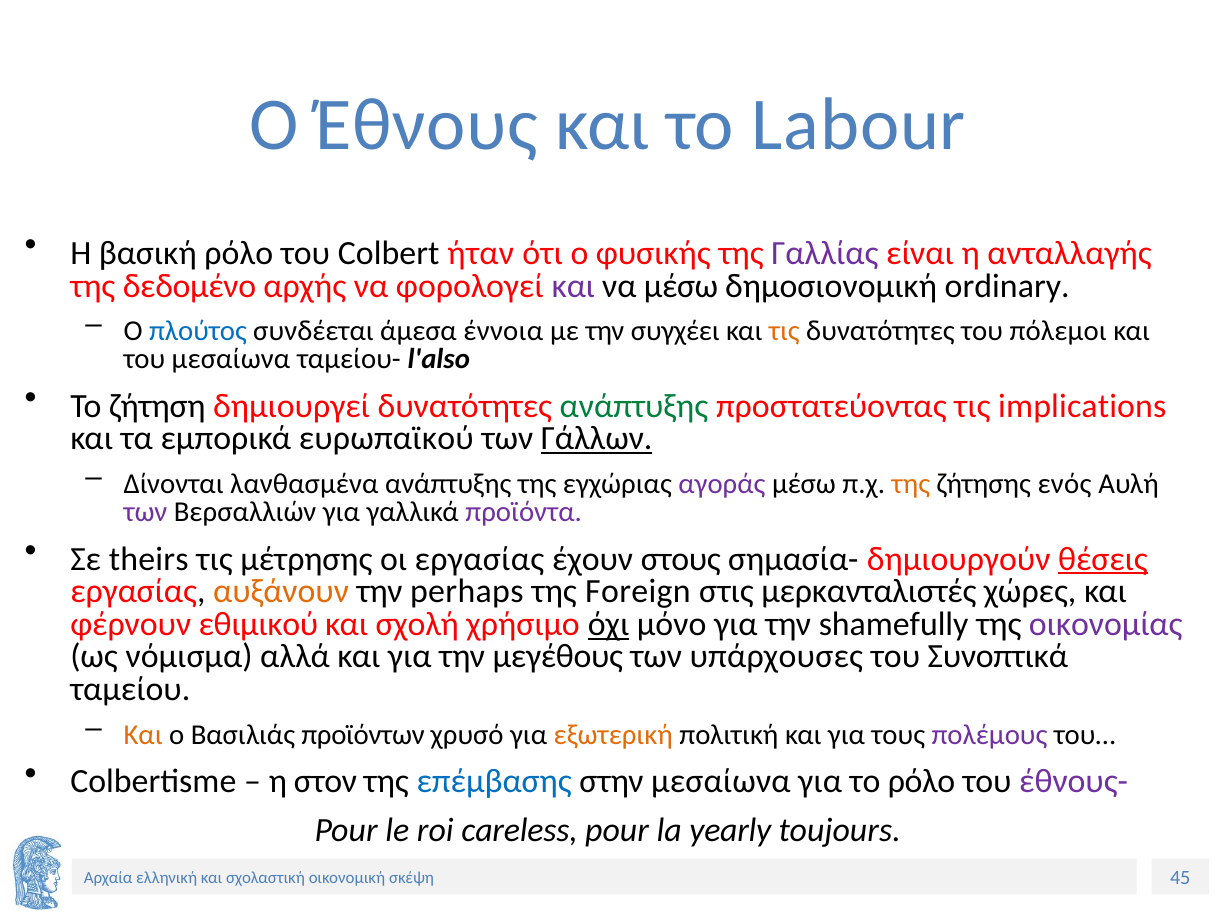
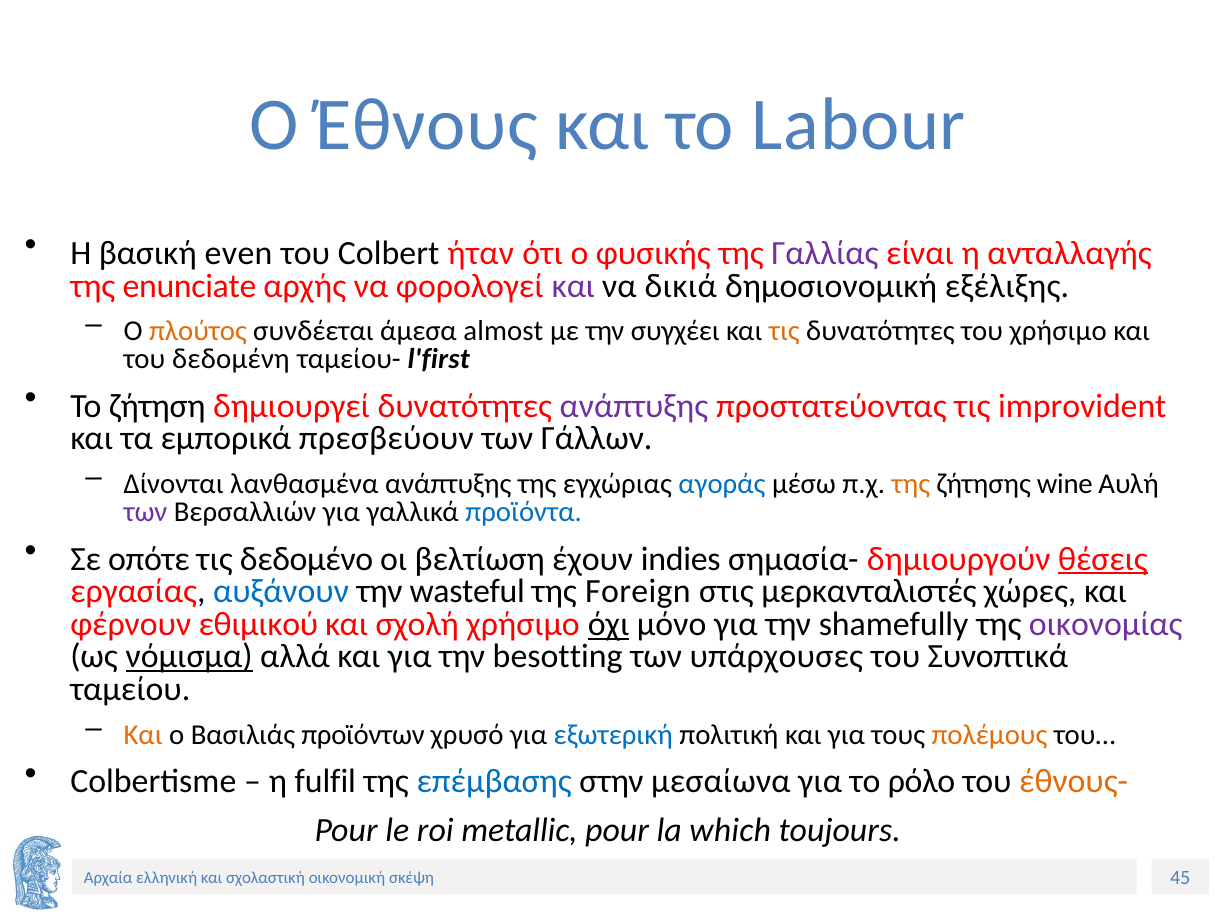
βασική ρόλο: ρόλο -> even (239, 253)
δεδομένο: δεδομένο -> enunciate (190, 286)
να μέσω: μέσω -> δικιά (681, 286)
ordinary: ordinary -> εξέλιξης (1007, 286)
πλούτος colour: blue -> orange (198, 331)
έννοια: έννοια -> almost (503, 331)
του πόλεμοι: πόλεμοι -> χρήσιμο (1058, 331)
του μεσαίωνα: μεσαίωνα -> δεδομένη (231, 359)
l'also: l'also -> l'first (439, 359)
ανάπτυξης colour: green -> purple (634, 406)
implications: implications -> improvident (1082, 406)
ευρωπαϊκού: ευρωπαϊκού -> πρεσβεύουν (386, 438)
Γάλλων underline: present -> none (597, 438)
αγοράς colour: purple -> blue (722, 484)
ενός: ενός -> wine (1065, 484)
προϊόντα colour: purple -> blue (524, 512)
theirs: theirs -> οπότε (149, 559)
μέτρησης: μέτρησης -> δεδομένο (307, 559)
οι εργασίας: εργασίας -> βελτίωση (480, 559)
στους: στους -> indies (681, 559)
αυξάνουν colour: orange -> blue (281, 591)
perhaps: perhaps -> wasteful (467, 591)
νόμισμα underline: none -> present (189, 656)
μεγέθους: μεγέθους -> besotting (558, 656)
εξωτερική colour: orange -> blue (613, 734)
πολέμους colour: purple -> orange (989, 734)
στον: στον -> fulfil (325, 781)
έθνους- colour: purple -> orange (1074, 781)
careless: careless -> metallic (520, 830)
yearly: yearly -> which (730, 830)
